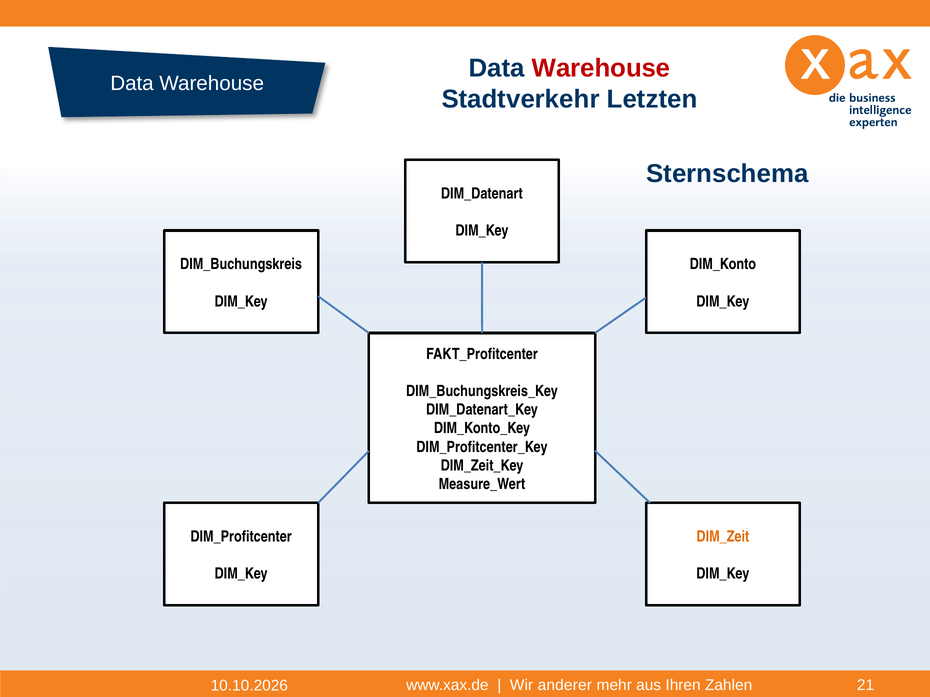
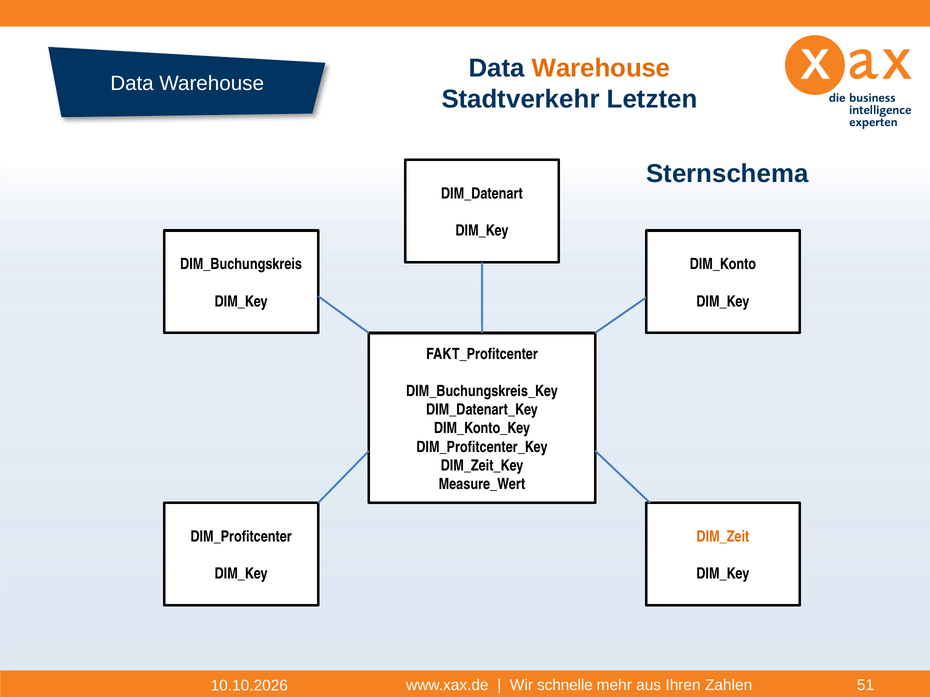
Warehouse colour: red -> orange (601, 68)
anderer: anderer -> schnelle (565, 686)
21: 21 -> 51 (866, 686)
